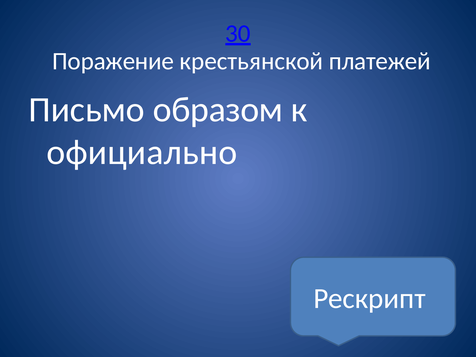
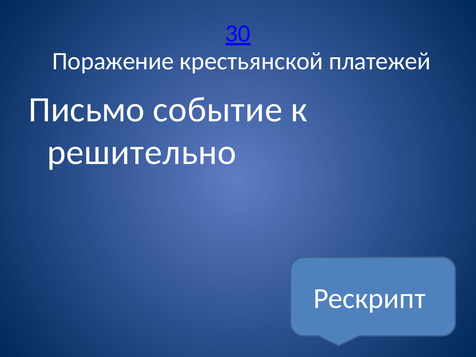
образом: образом -> событие (218, 110)
официально: официально -> решительно (142, 152)
